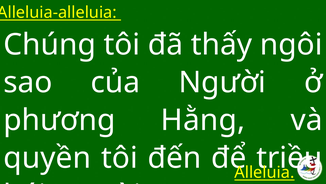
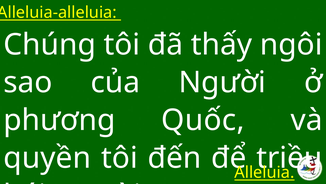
Hằng: Hằng -> Quốc (203, 120)
